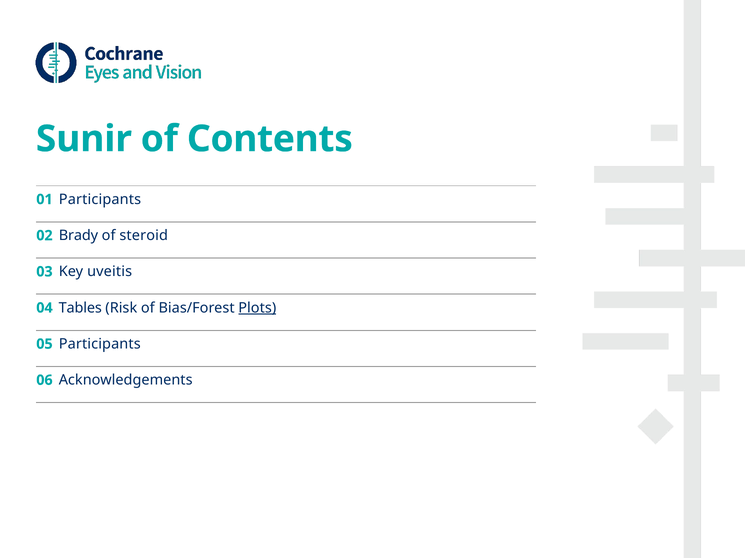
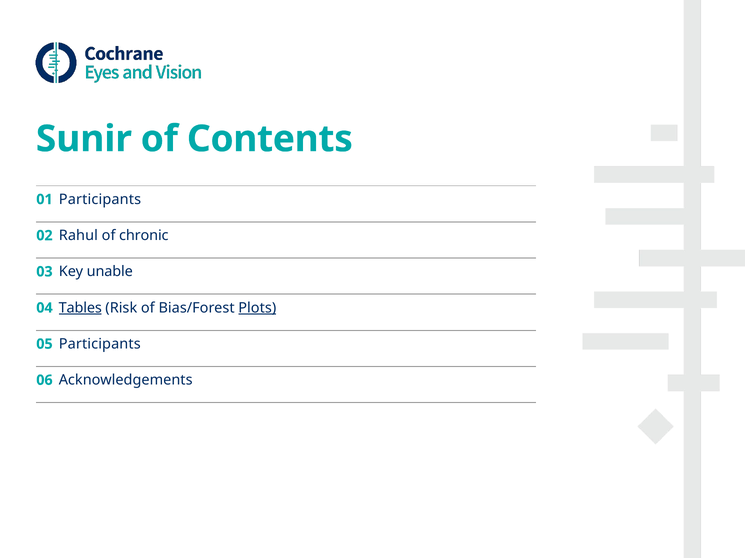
Brady: Brady -> Rahul (78, 236)
steroid: steroid -> chronic (144, 236)
uveitis: uveitis -> unable (110, 272)
Tables underline: none -> present (80, 308)
